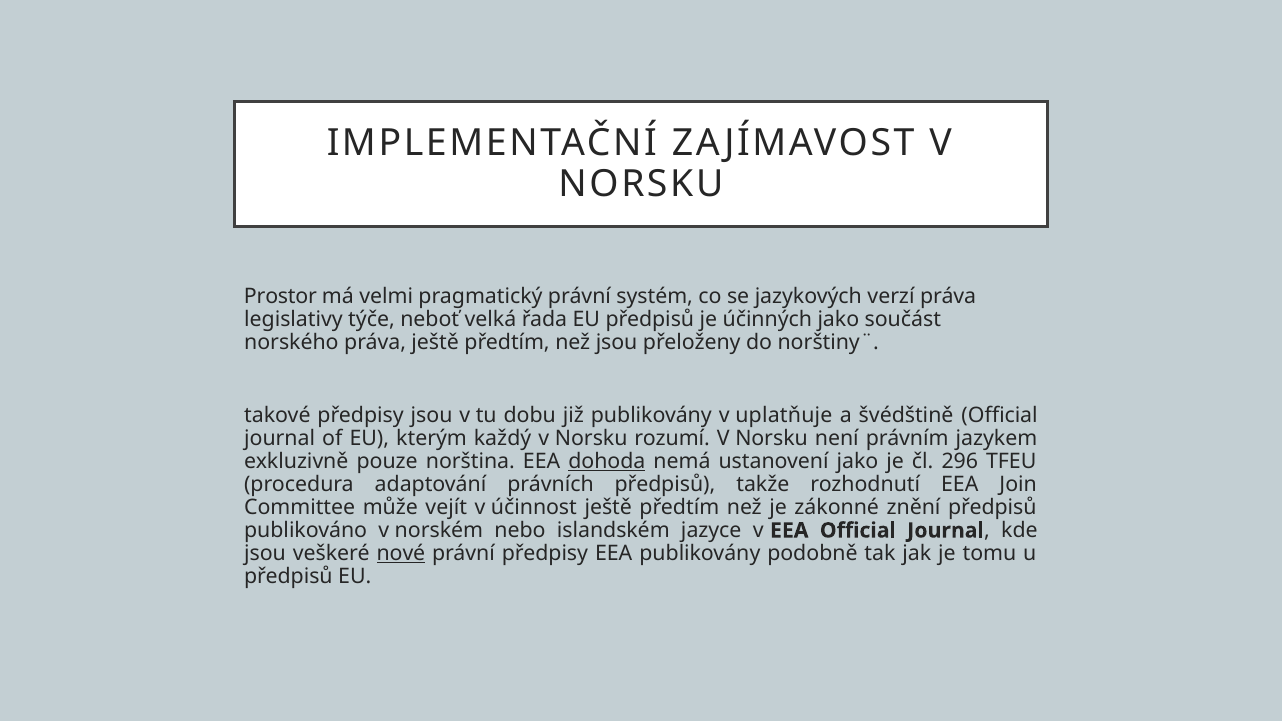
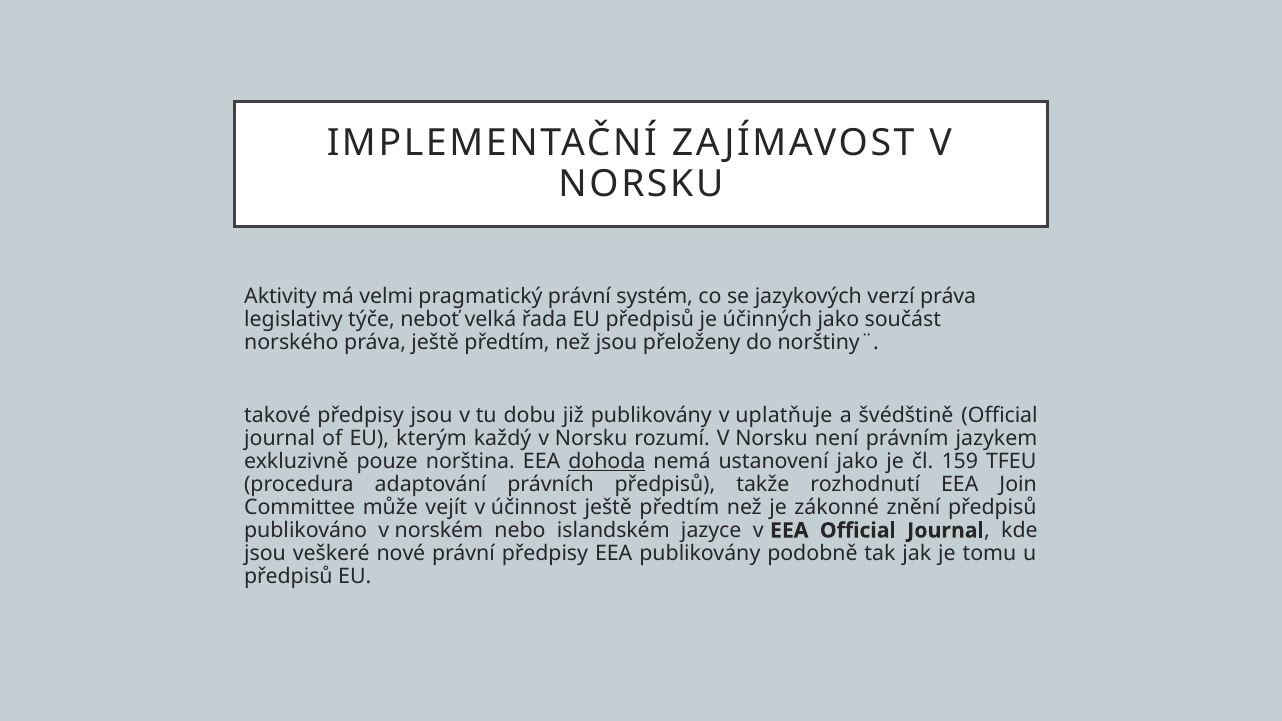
Prostor: Prostor -> Aktivity (280, 297)
296: 296 -> 159 (960, 461)
nové underline: present -> none (401, 554)
